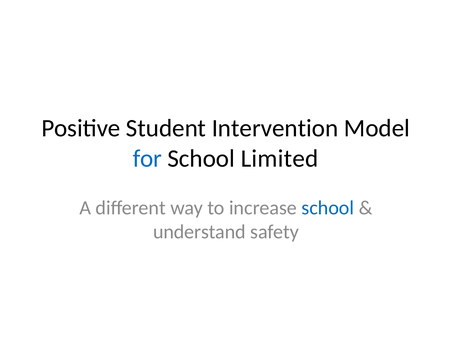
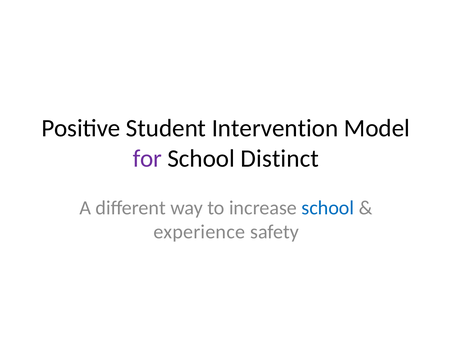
for colour: blue -> purple (147, 158)
Limited: Limited -> Distinct (280, 158)
understand: understand -> experience (199, 232)
